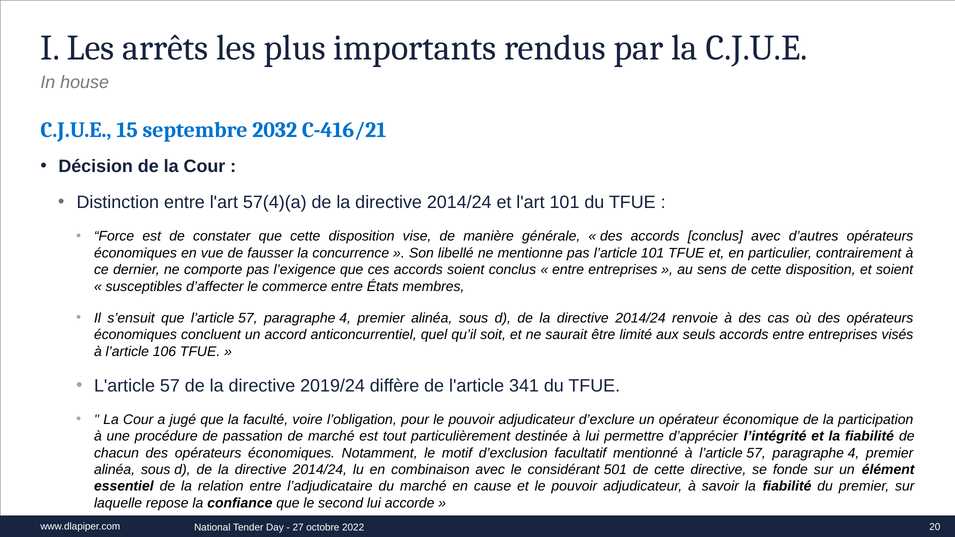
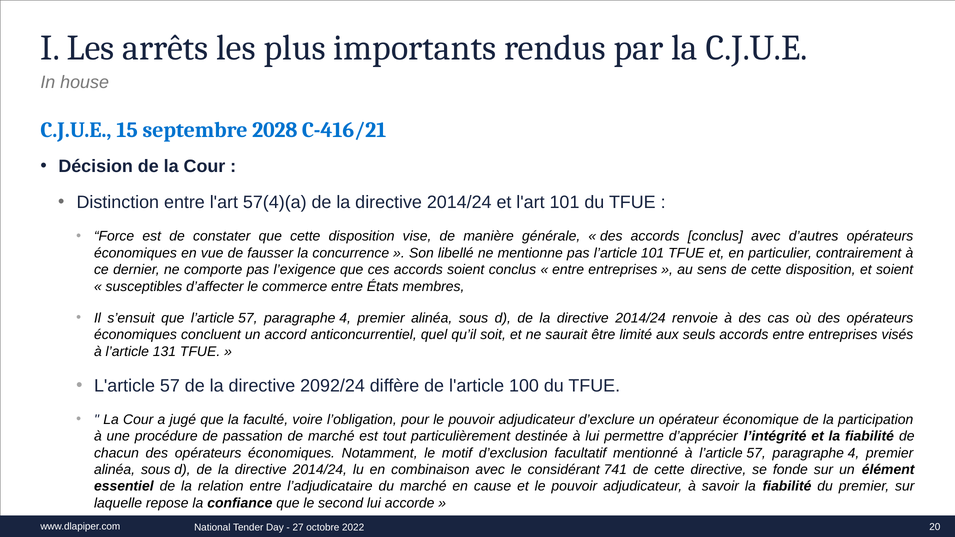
2032: 2032 -> 2028 (275, 130)
106: 106 -> 131 (164, 352)
2019/24: 2019/24 -> 2092/24 (333, 386)
341: 341 -> 100 (524, 386)
501: 501 -> 741 (615, 470)
